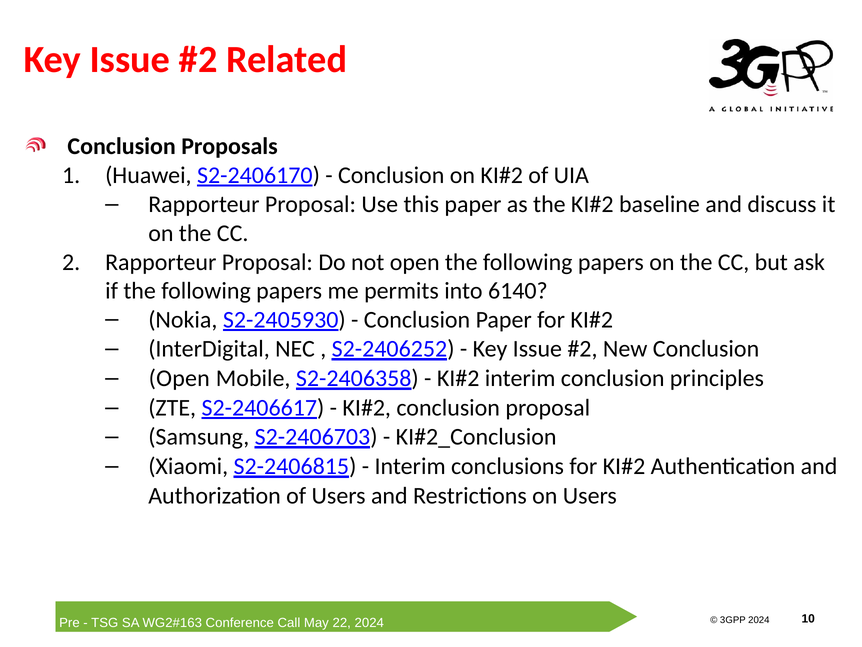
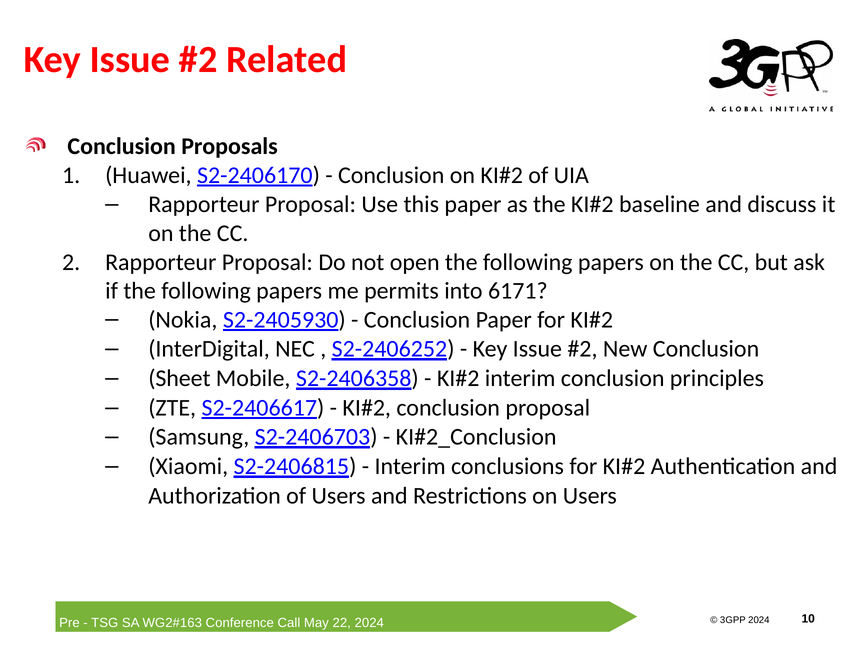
6140: 6140 -> 6171 (518, 291)
Open: Open -> Sheet (179, 378)
